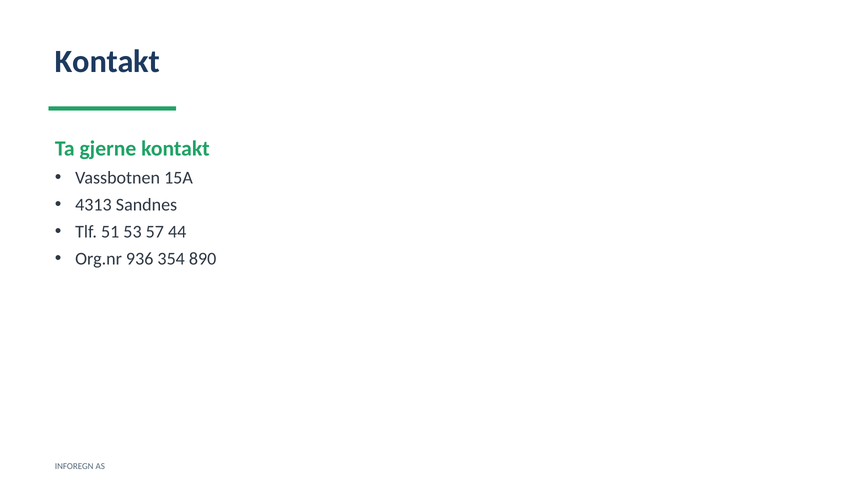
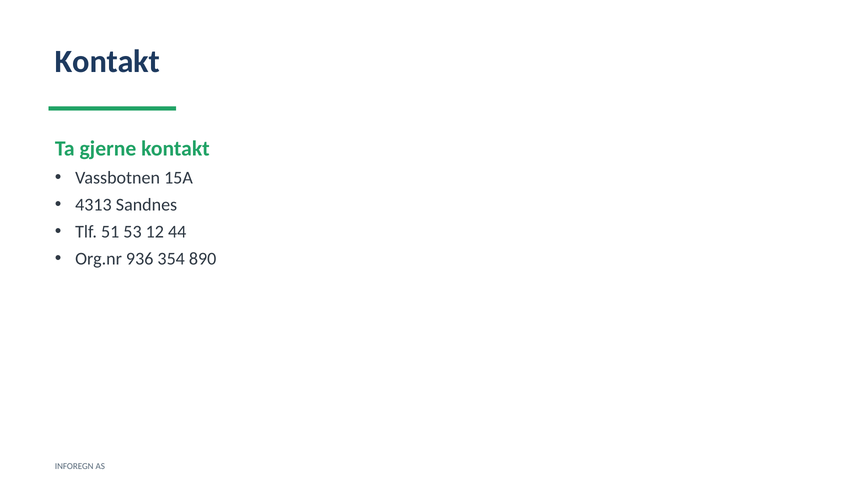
57: 57 -> 12 (155, 232)
